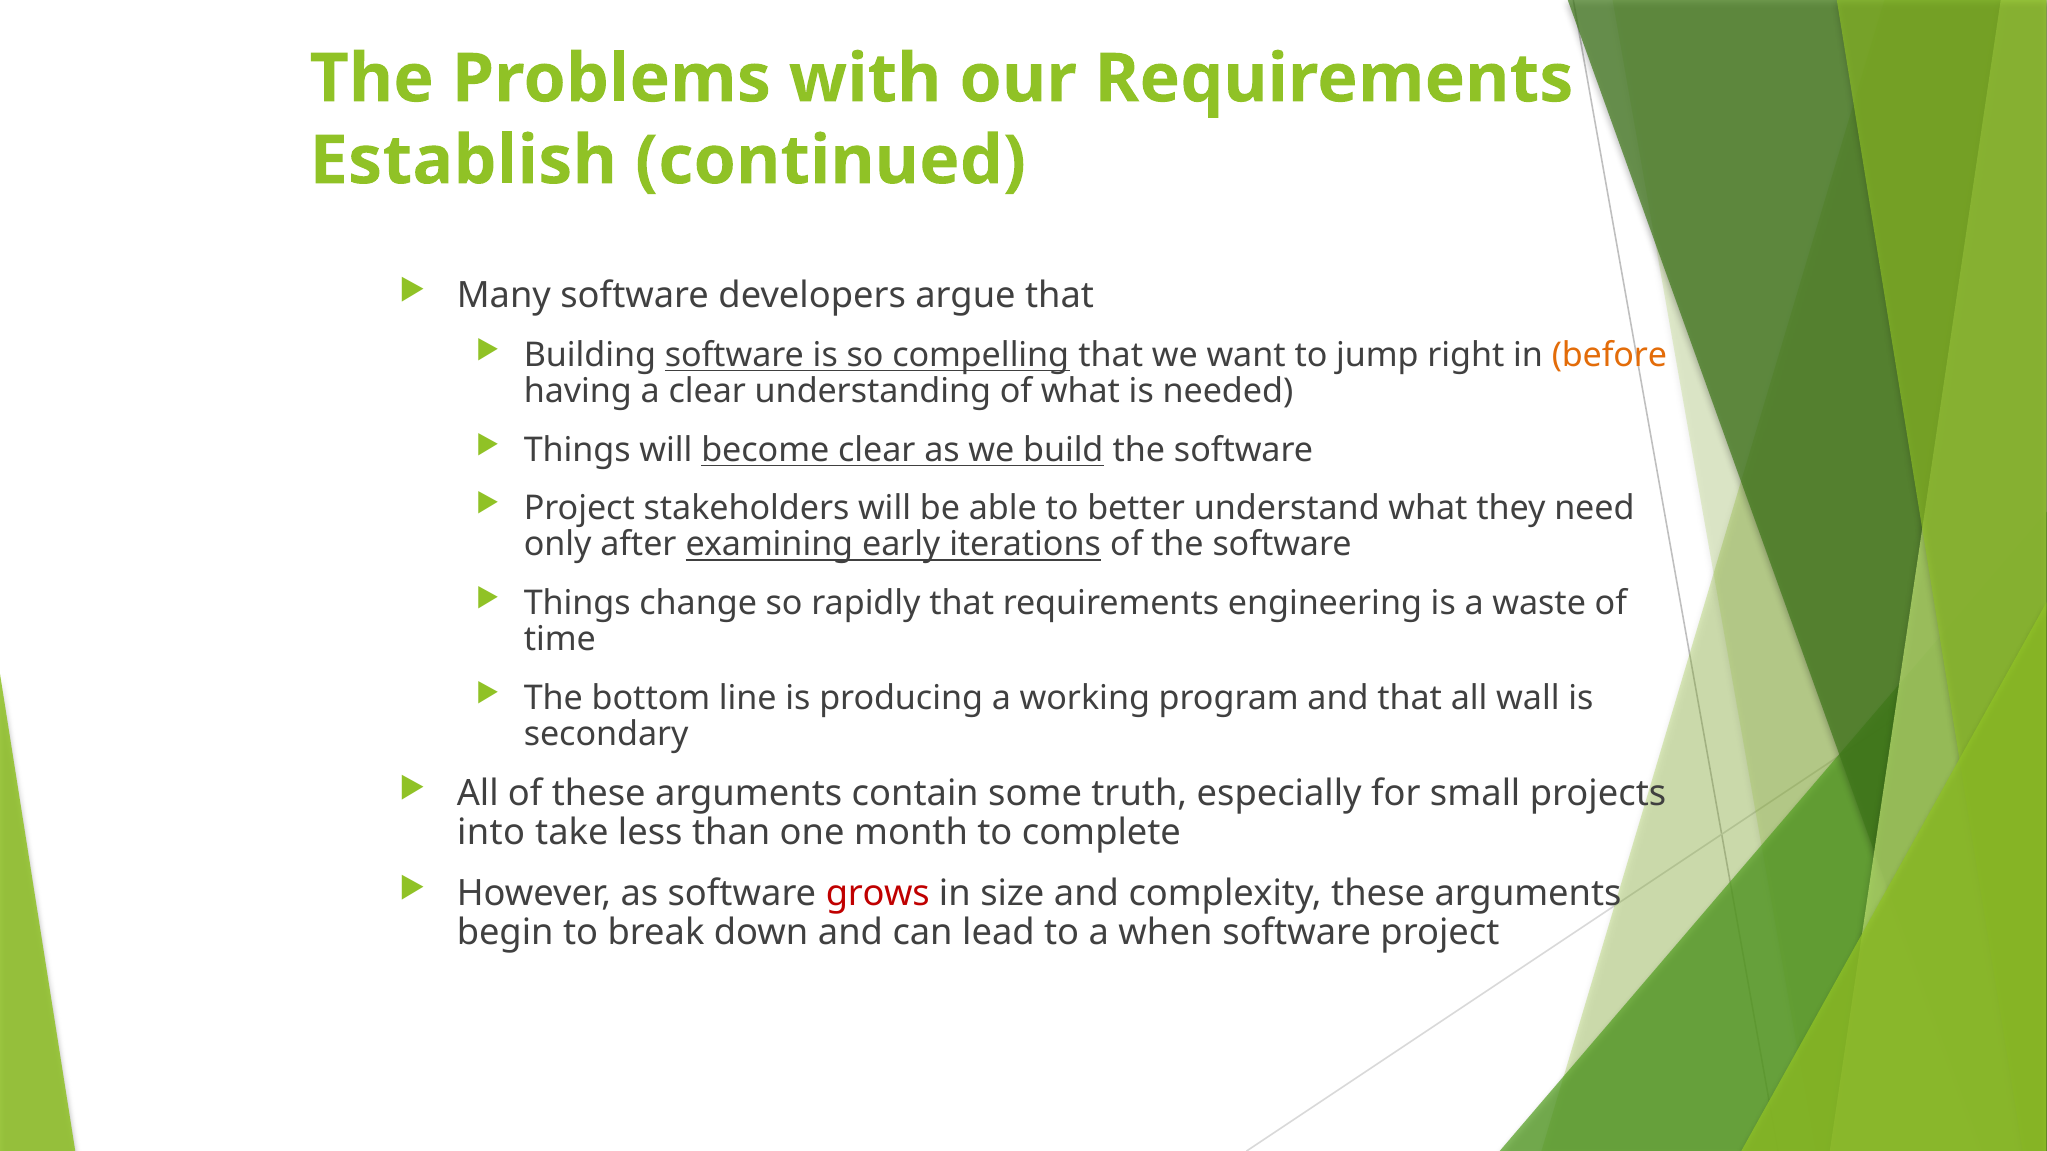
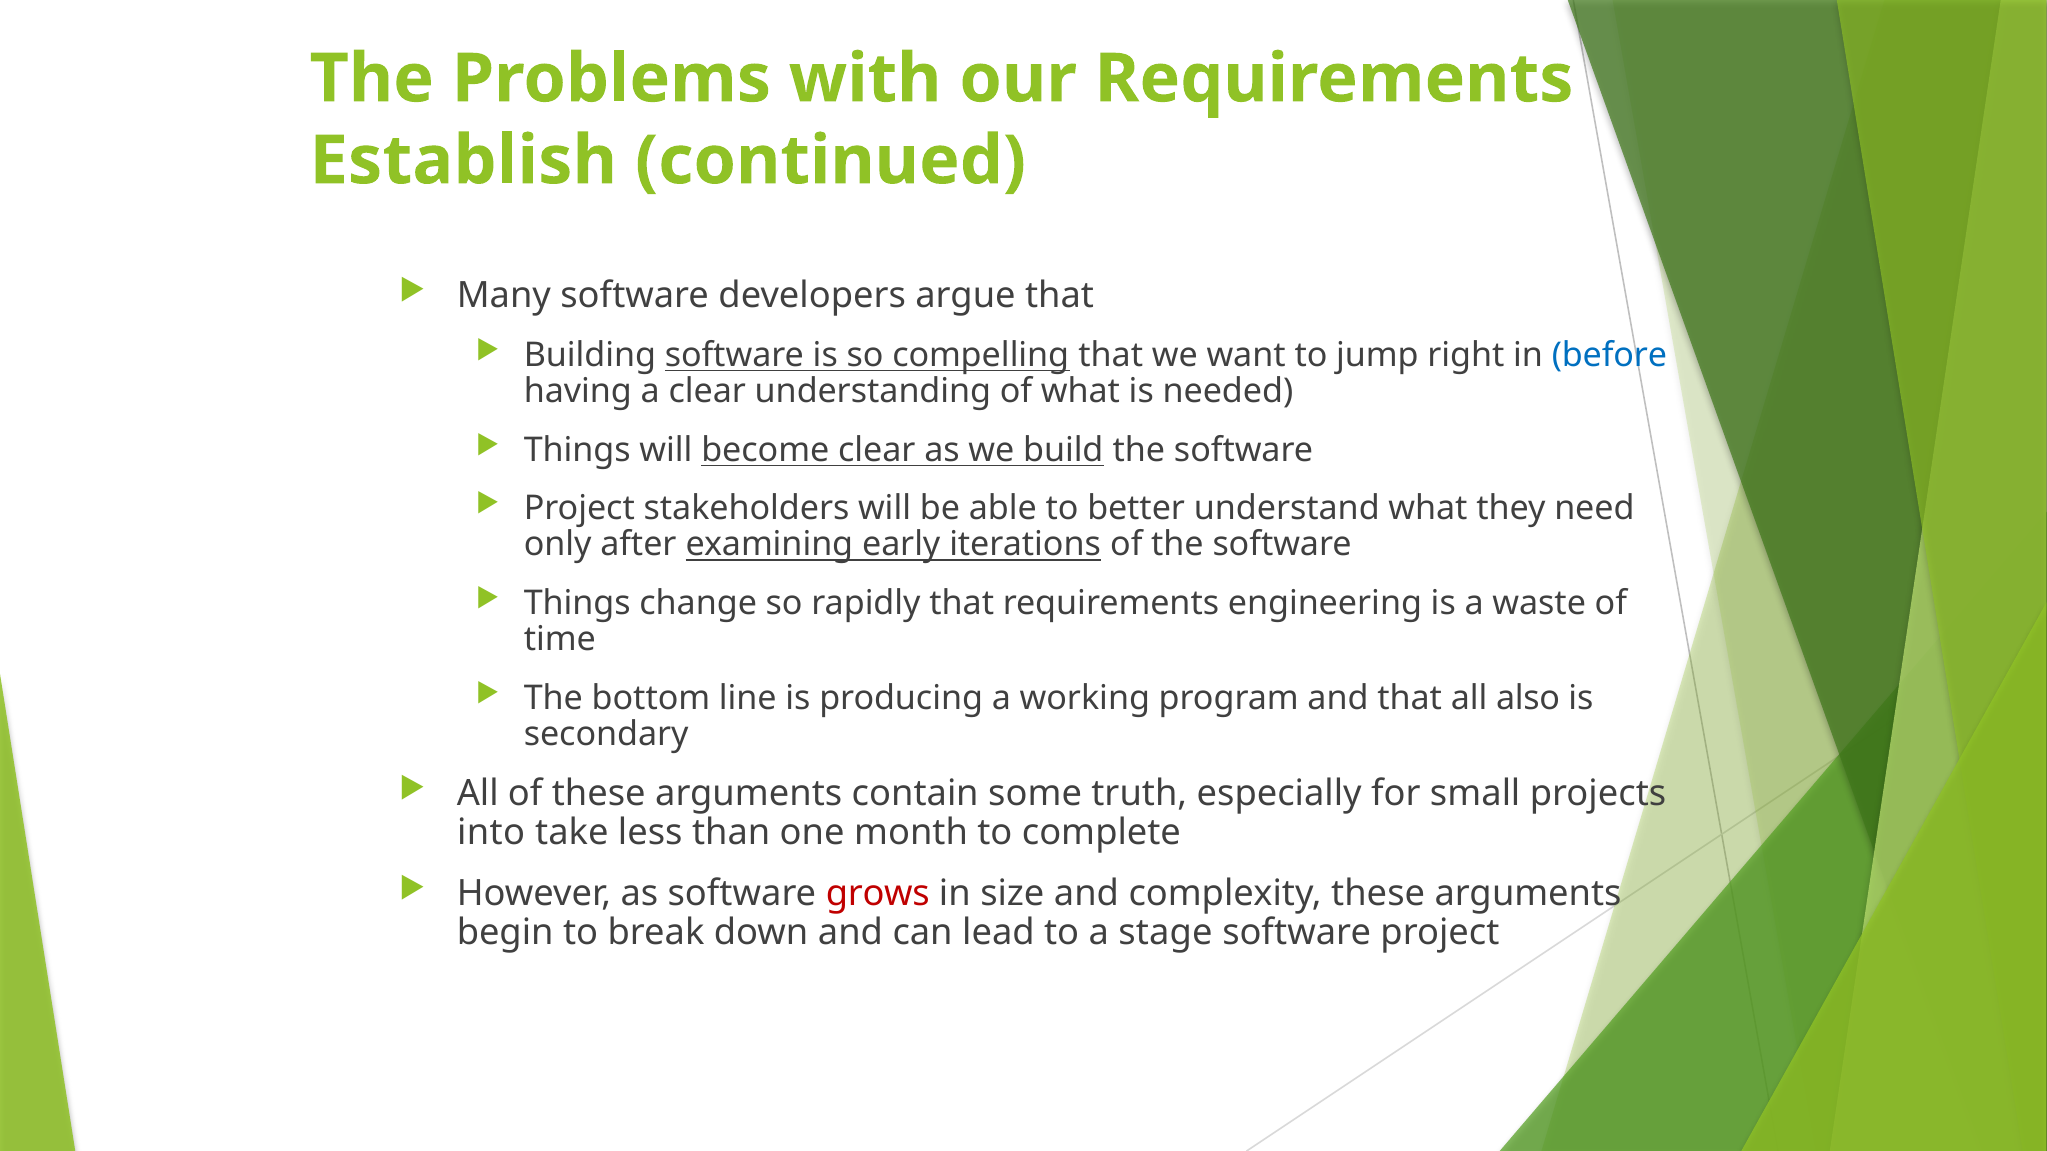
before colour: orange -> blue (1609, 355)
wall: wall -> also (1528, 698)
when: when -> stage (1165, 933)
